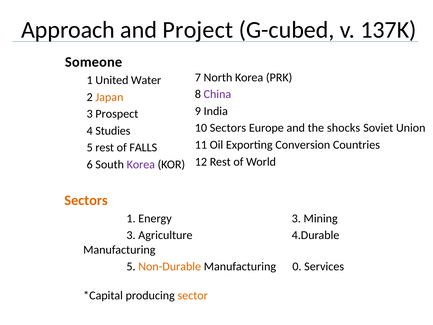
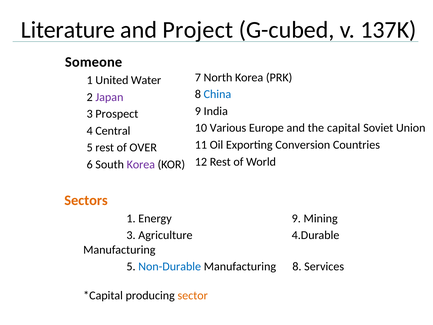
Approach: Approach -> Literature (68, 30)
China colour: purple -> blue (217, 94)
Japan colour: orange -> purple (109, 97)
10 Sectors: Sectors -> Various (228, 128)
shocks: shocks -> capital (344, 128)
Studies: Studies -> Central (113, 131)
FALLS: FALLS -> OVER (143, 148)
Energy 3: 3 -> 9 (296, 218)
Non-Durable colour: orange -> blue (170, 266)
Manufacturing 0: 0 -> 8 (297, 266)
